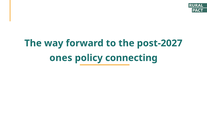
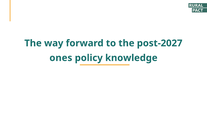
connecting: connecting -> knowledge (131, 58)
